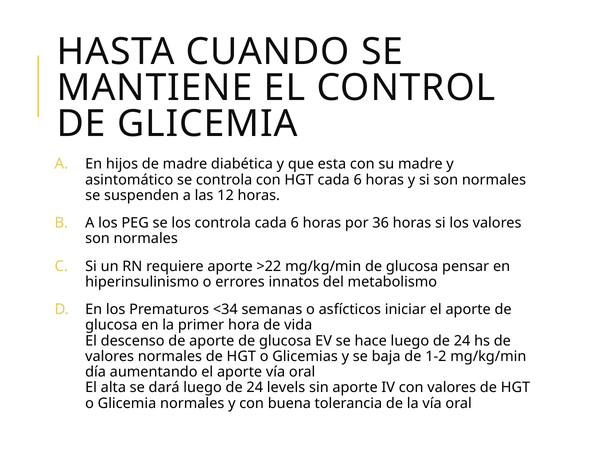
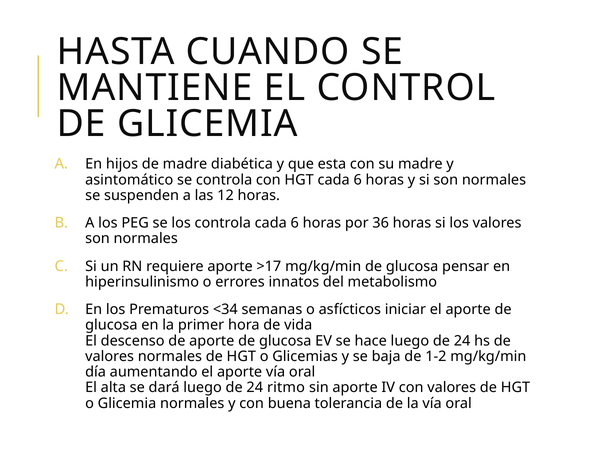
>22: >22 -> >17 (269, 266)
levels: levels -> ritmo (286, 387)
